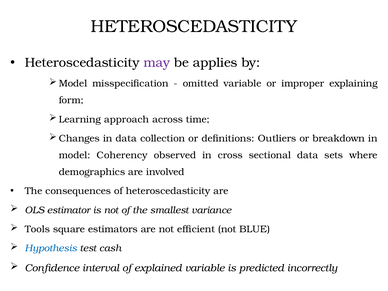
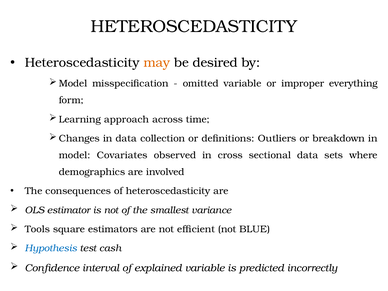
may colour: purple -> orange (157, 63)
applies: applies -> desired (215, 63)
explaining: explaining -> everything (353, 83)
Coherency: Coherency -> Covariates (122, 155)
